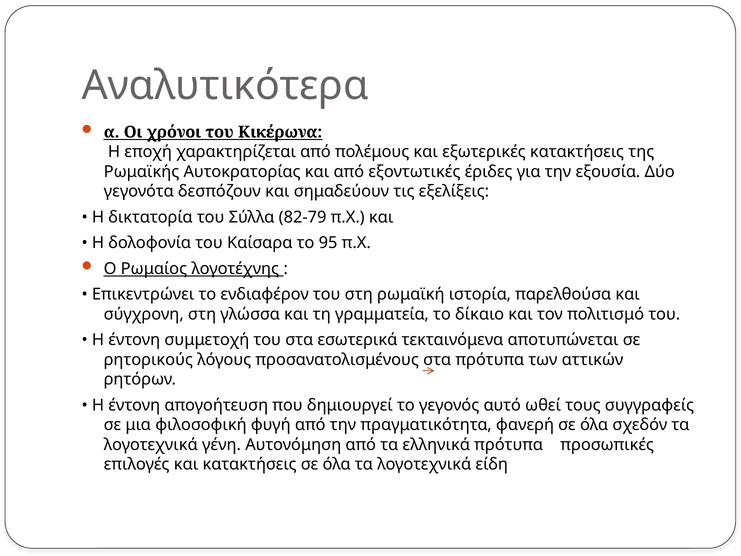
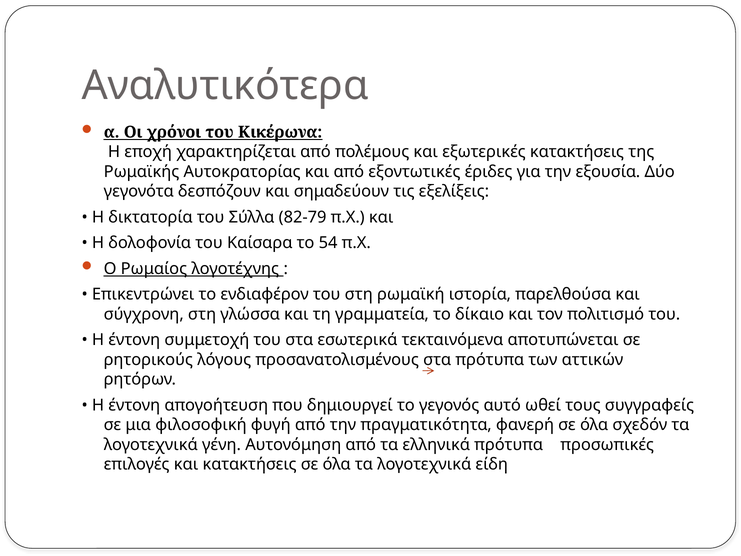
95: 95 -> 54 (328, 243)
